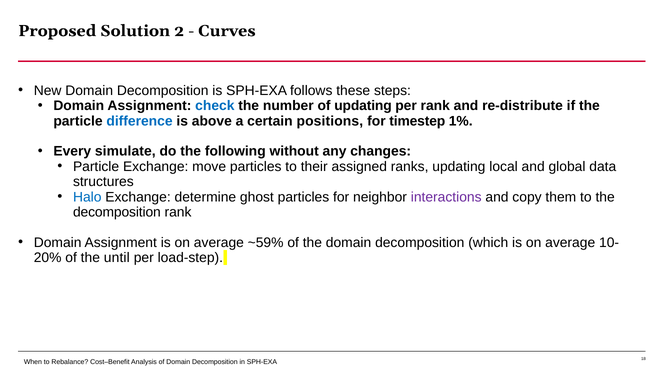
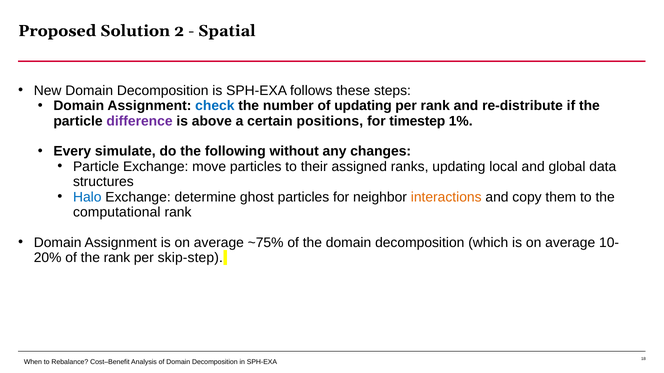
Curves: Curves -> Spatial (227, 31)
difference colour: blue -> purple (140, 121)
interactions colour: purple -> orange (446, 197)
decomposition: decomposition -> computational (117, 212)
~59%: ~59% -> ~75% (266, 243)
the until: until -> rank (117, 258)
load-step: load-step -> skip-step (190, 258)
